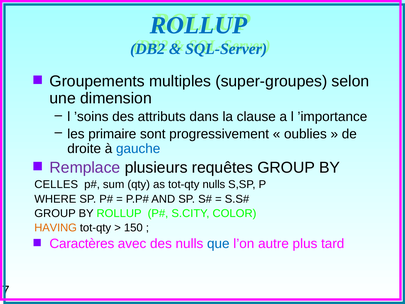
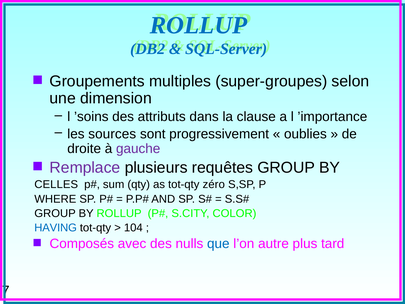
primaire: primaire -> sources (112, 134)
gauche colour: blue -> purple (138, 149)
tot-qty nulls: nulls -> zéro (214, 184)
HAVING colour: orange -> blue (56, 228)
150: 150 -> 104 (133, 228)
Caractères: Caractères -> Composés (82, 244)
